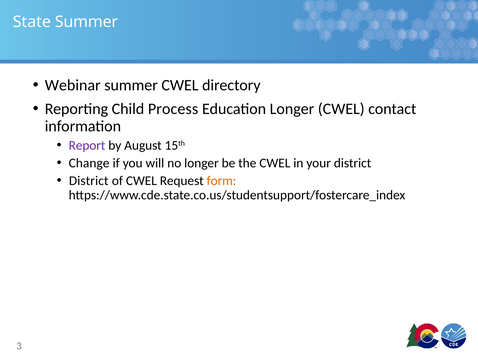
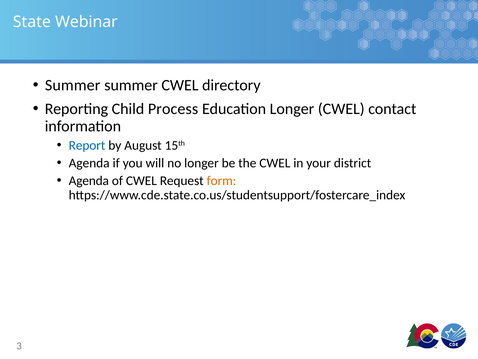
State Summer: Summer -> Webinar (86, 22)
Webinar: Webinar -> Summer (73, 85)
Report colour: purple -> blue (87, 145)
Change: Change -> Agenda (89, 163)
District: District -> Agenda (89, 180)
